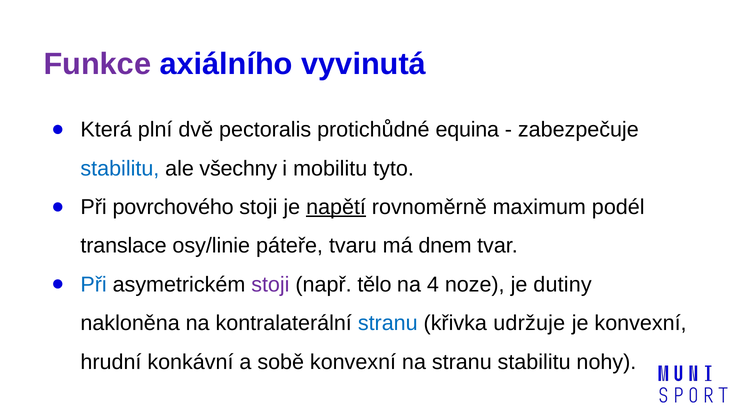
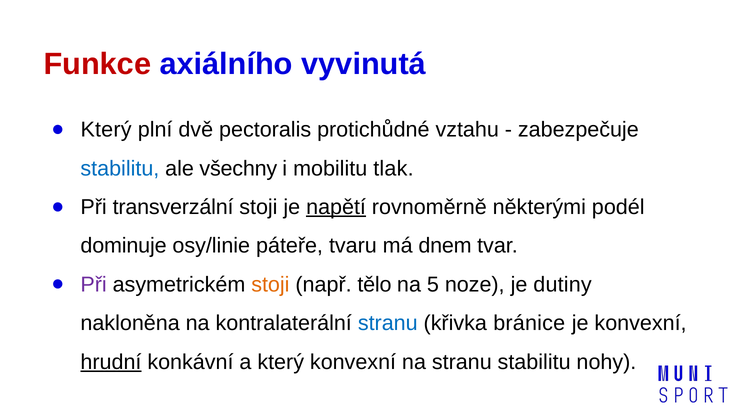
Funkce colour: purple -> red (97, 64)
Která: Která -> Který (106, 130)
equina: equina -> vztahu (467, 130)
tyto: tyto -> tlak (393, 168)
povrchového: povrchového -> transverzální (173, 207)
maximum: maximum -> některými (539, 207)
translace: translace -> dominuje (124, 246)
Při colour: blue -> purple (94, 285)
stoji colour: purple -> orange (270, 285)
4: 4 -> 5 (433, 285)
udržuje: udržuje -> bránice (529, 323)
hrudní underline: none -> present (111, 362)
a sobě: sobě -> který (281, 362)
